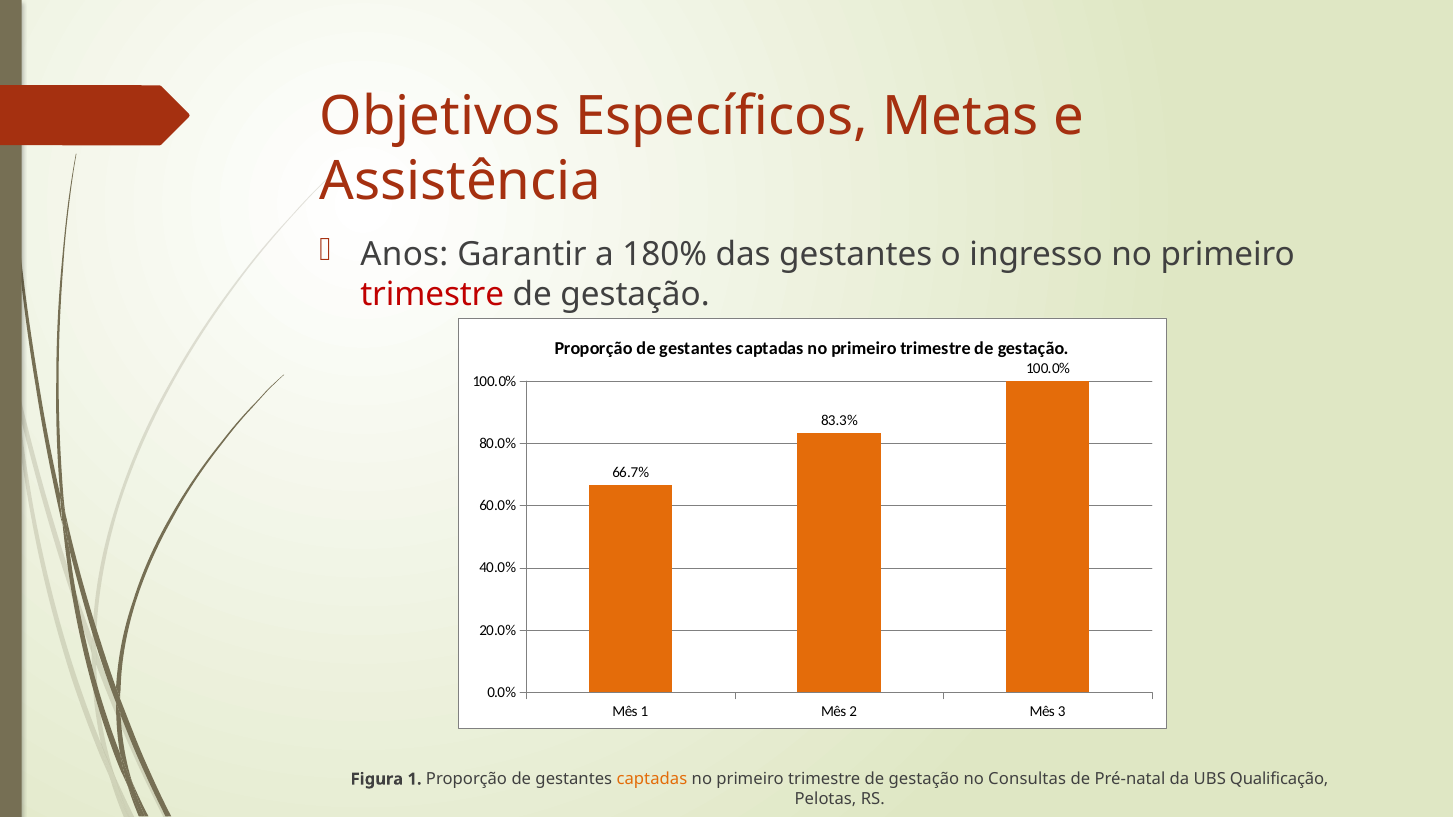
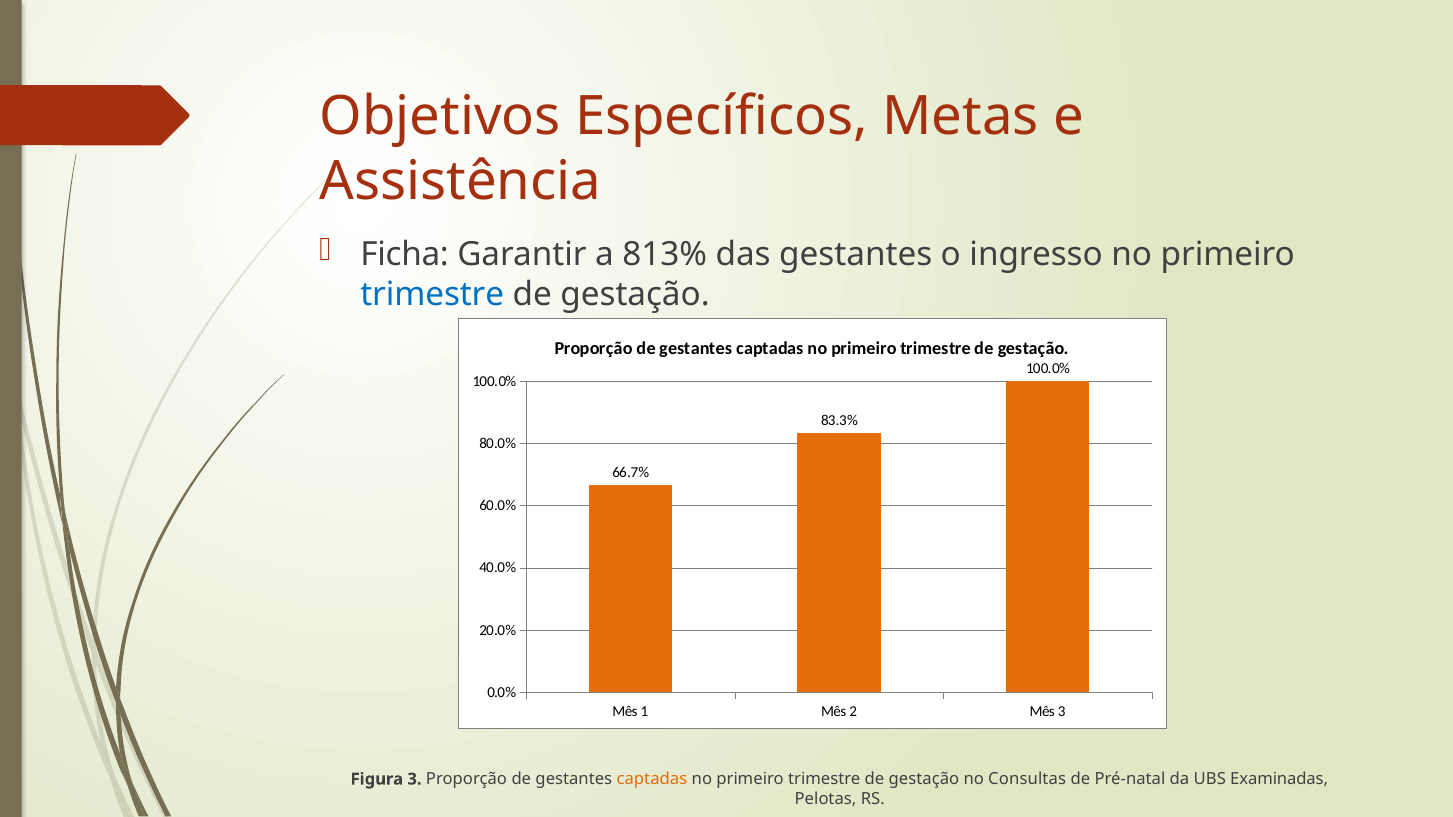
Anos: Anos -> Ficha (405, 255)
180%: 180% -> 813% (665, 255)
trimestre colour: red -> blue (432, 295)
Figura 1: 1 -> 3 (415, 779)
Qualificação: Qualificação -> Examinadas (1279, 779)
